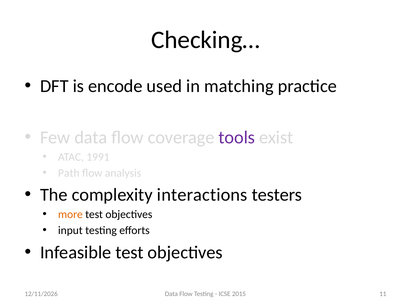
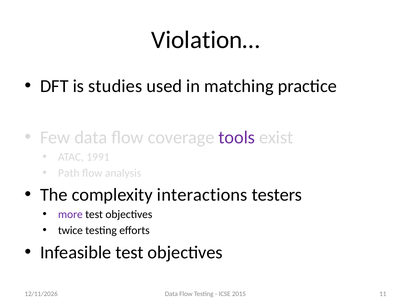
Checking…: Checking… -> Violation… (205, 40)
encode: encode -> studies (115, 86)
more colour: orange -> purple (70, 215)
input: input -> twice (70, 231)
